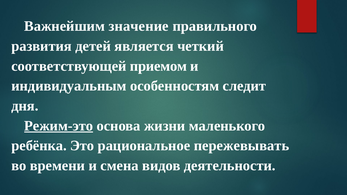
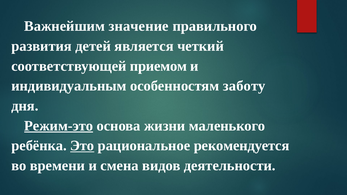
следит: следит -> заботу (244, 86)
Это underline: none -> present (82, 146)
пережевывать: пережевывать -> рекомендуется (242, 146)
